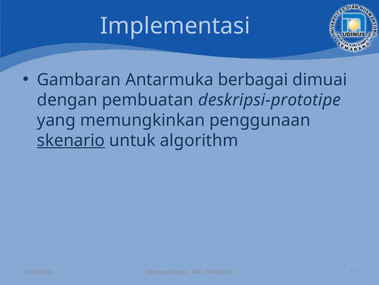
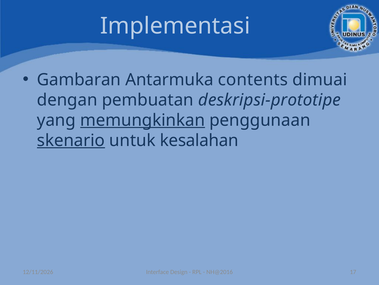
berbagai: berbagai -> contents (253, 80)
memungkinkan underline: none -> present (143, 120)
algorithm: algorithm -> kesalahan (199, 140)
